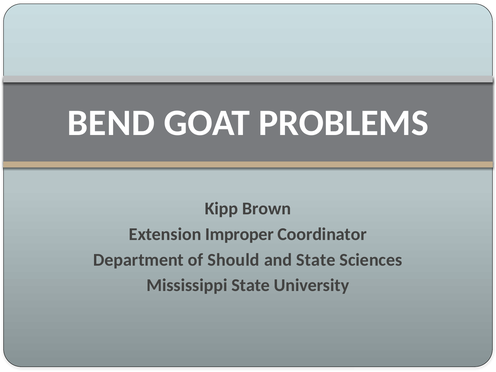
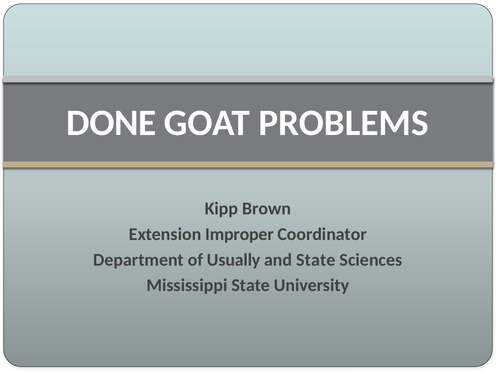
BEND: BEND -> DONE (111, 123)
Should: Should -> Usually (234, 260)
